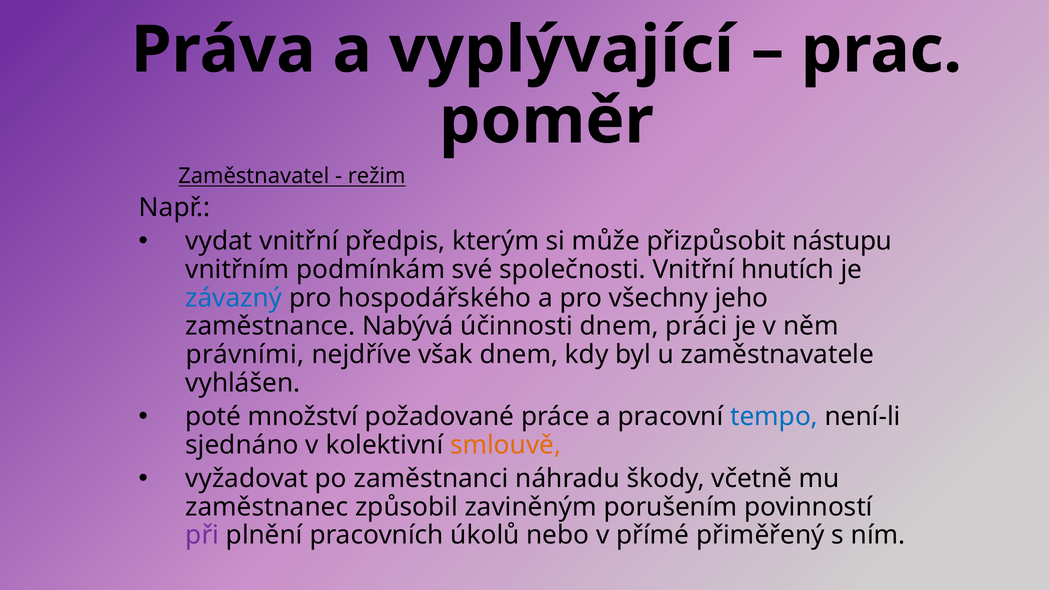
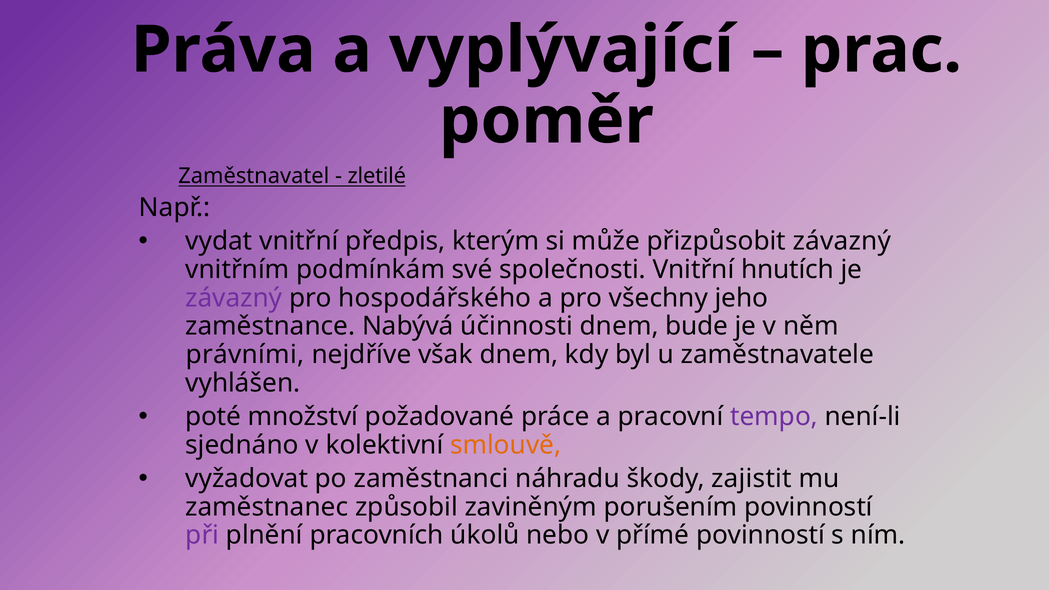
režim: režim -> zletilé (377, 176)
přizpůsobit nástupu: nástupu -> závazný (842, 241)
závazný colour: blue -> purple (234, 298)
práci: práci -> bude (697, 326)
tempo colour: blue -> purple (774, 417)
včetně: včetně -> zajistit (752, 479)
přímé přiměřený: přiměřený -> povinností (760, 535)
